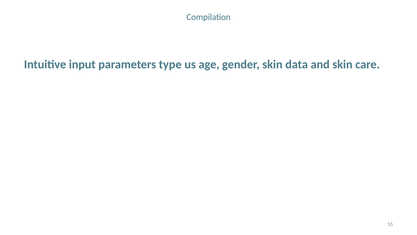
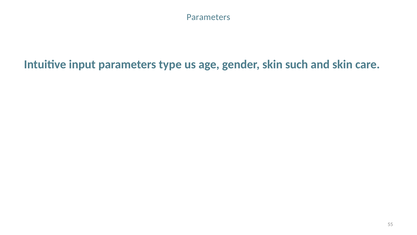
Compilation: Compilation -> Parameters (208, 17)
data: data -> such (297, 64)
